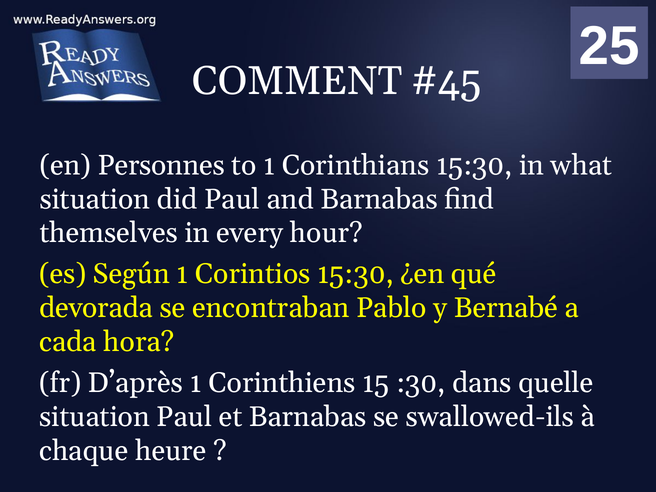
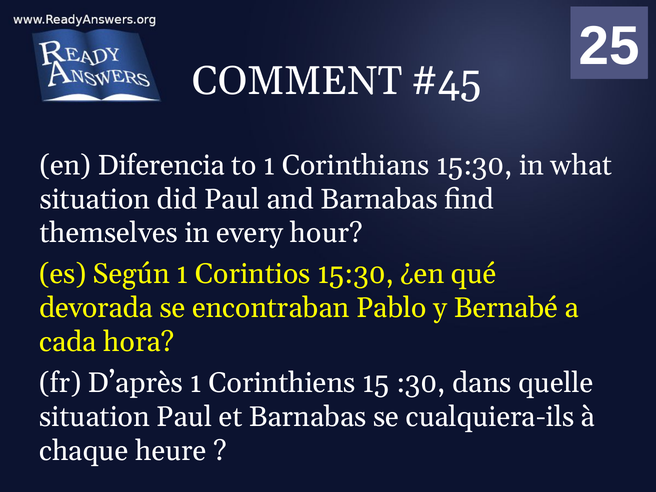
Personnes: Personnes -> Diferencia (161, 165)
swallowed-ils: swallowed-ils -> cualquiera-ils (490, 417)
